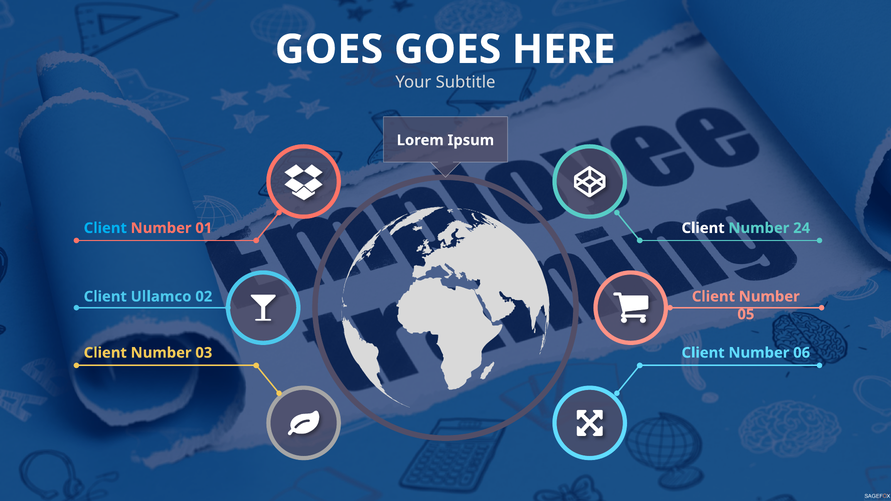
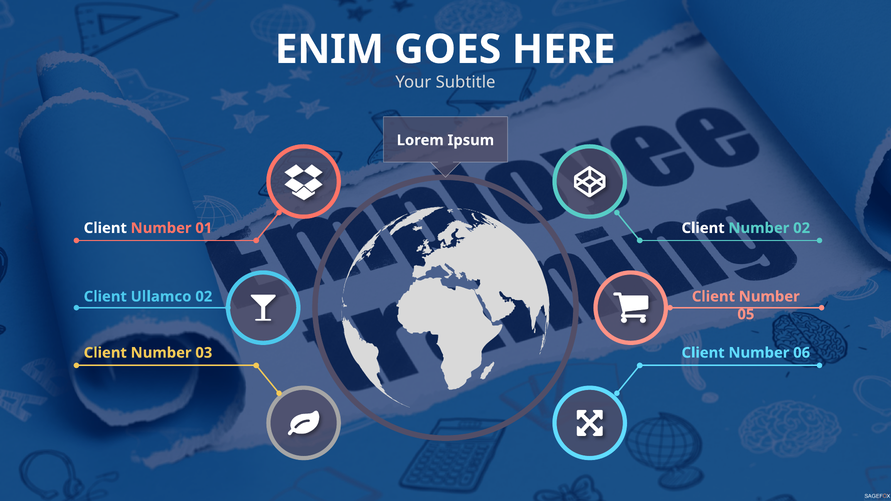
GOES: GOES -> ENIM (329, 49)
Client colour: light blue -> white (105, 228)
Number 24: 24 -> 02 (802, 228)
